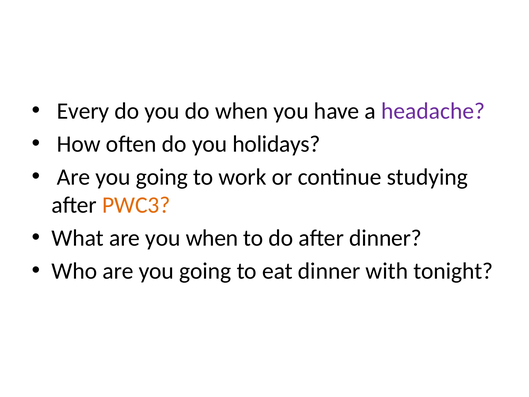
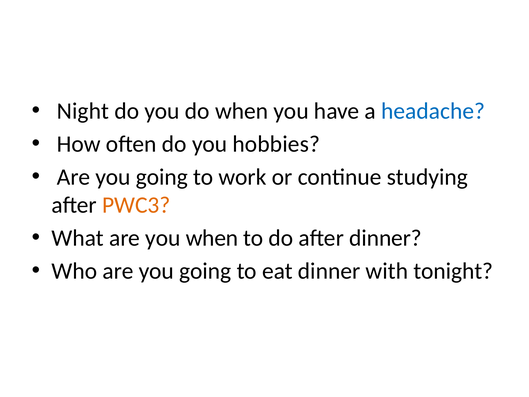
Every: Every -> Night (83, 111)
headache colour: purple -> blue (433, 111)
holidays: holidays -> hobbies (276, 144)
